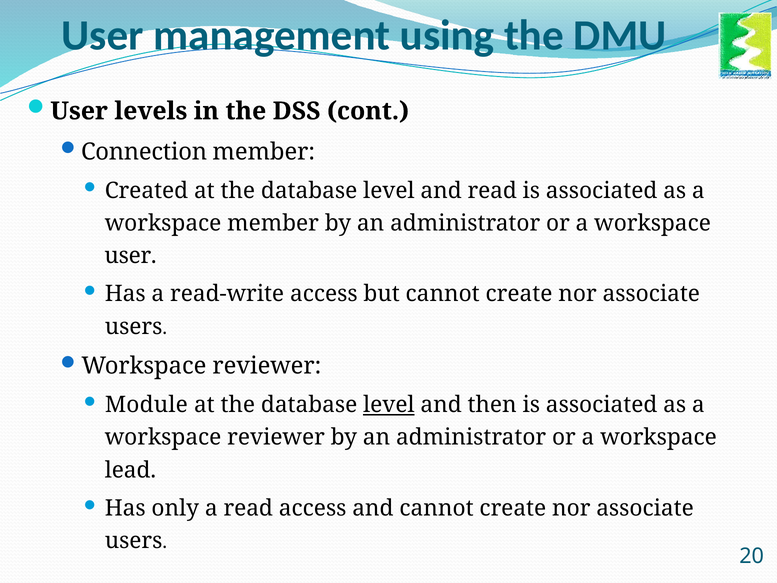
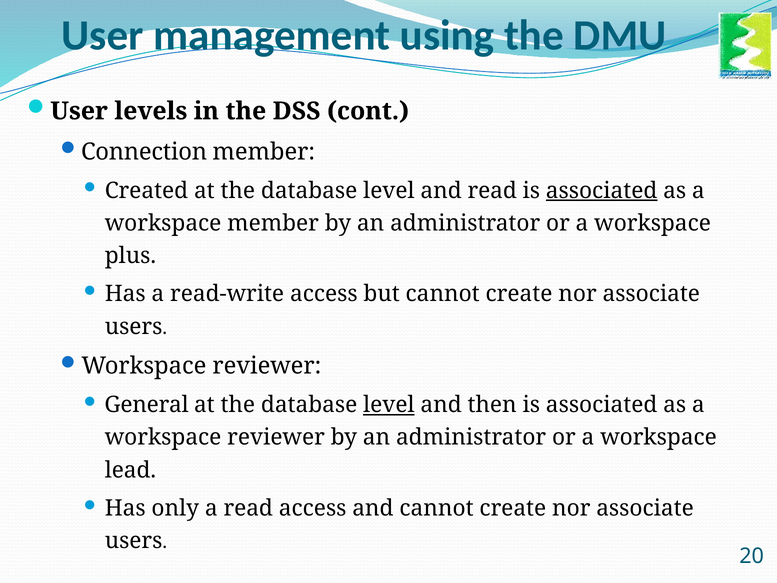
associated underline: none -> present (602, 190)
user: user -> plus (130, 256)
Module: Module -> General (147, 405)
